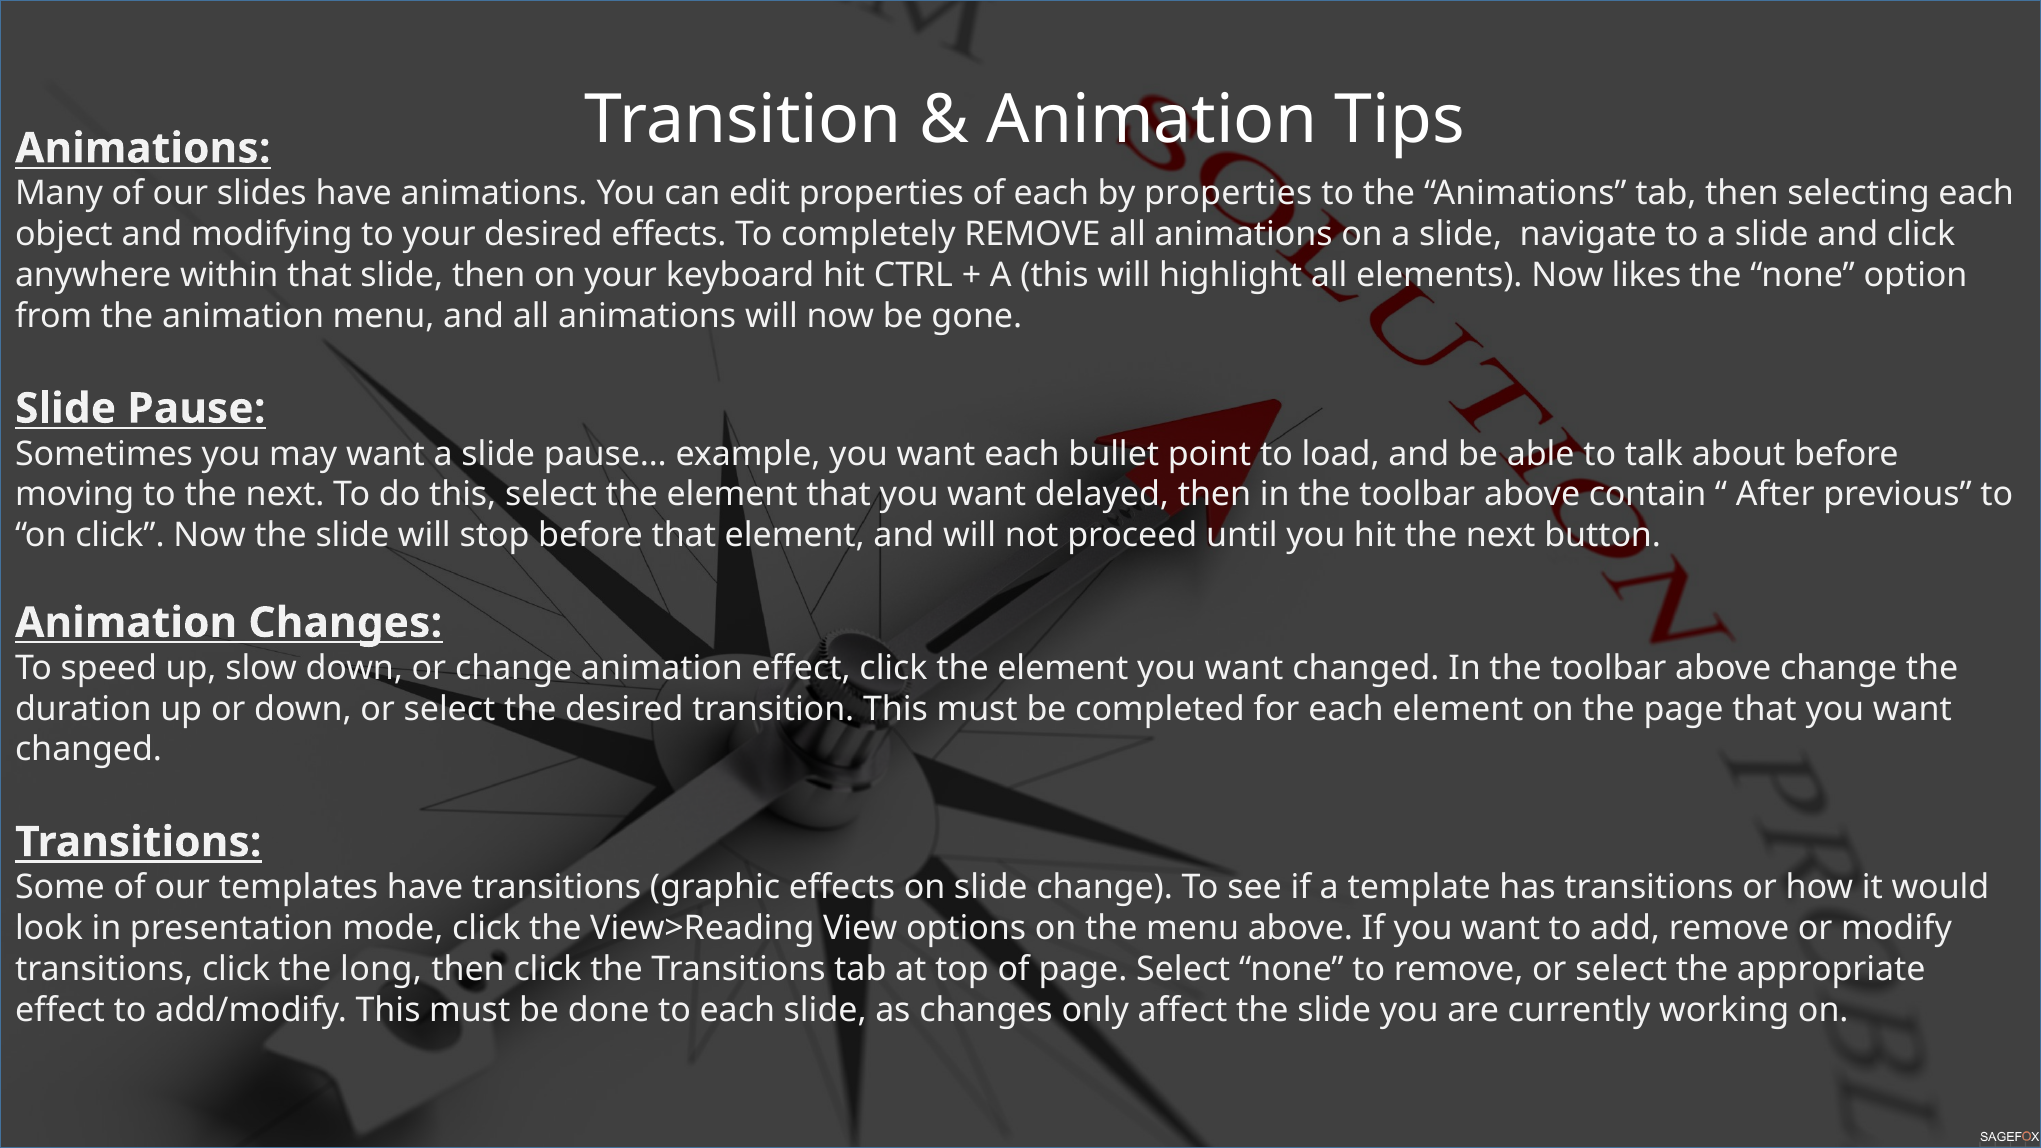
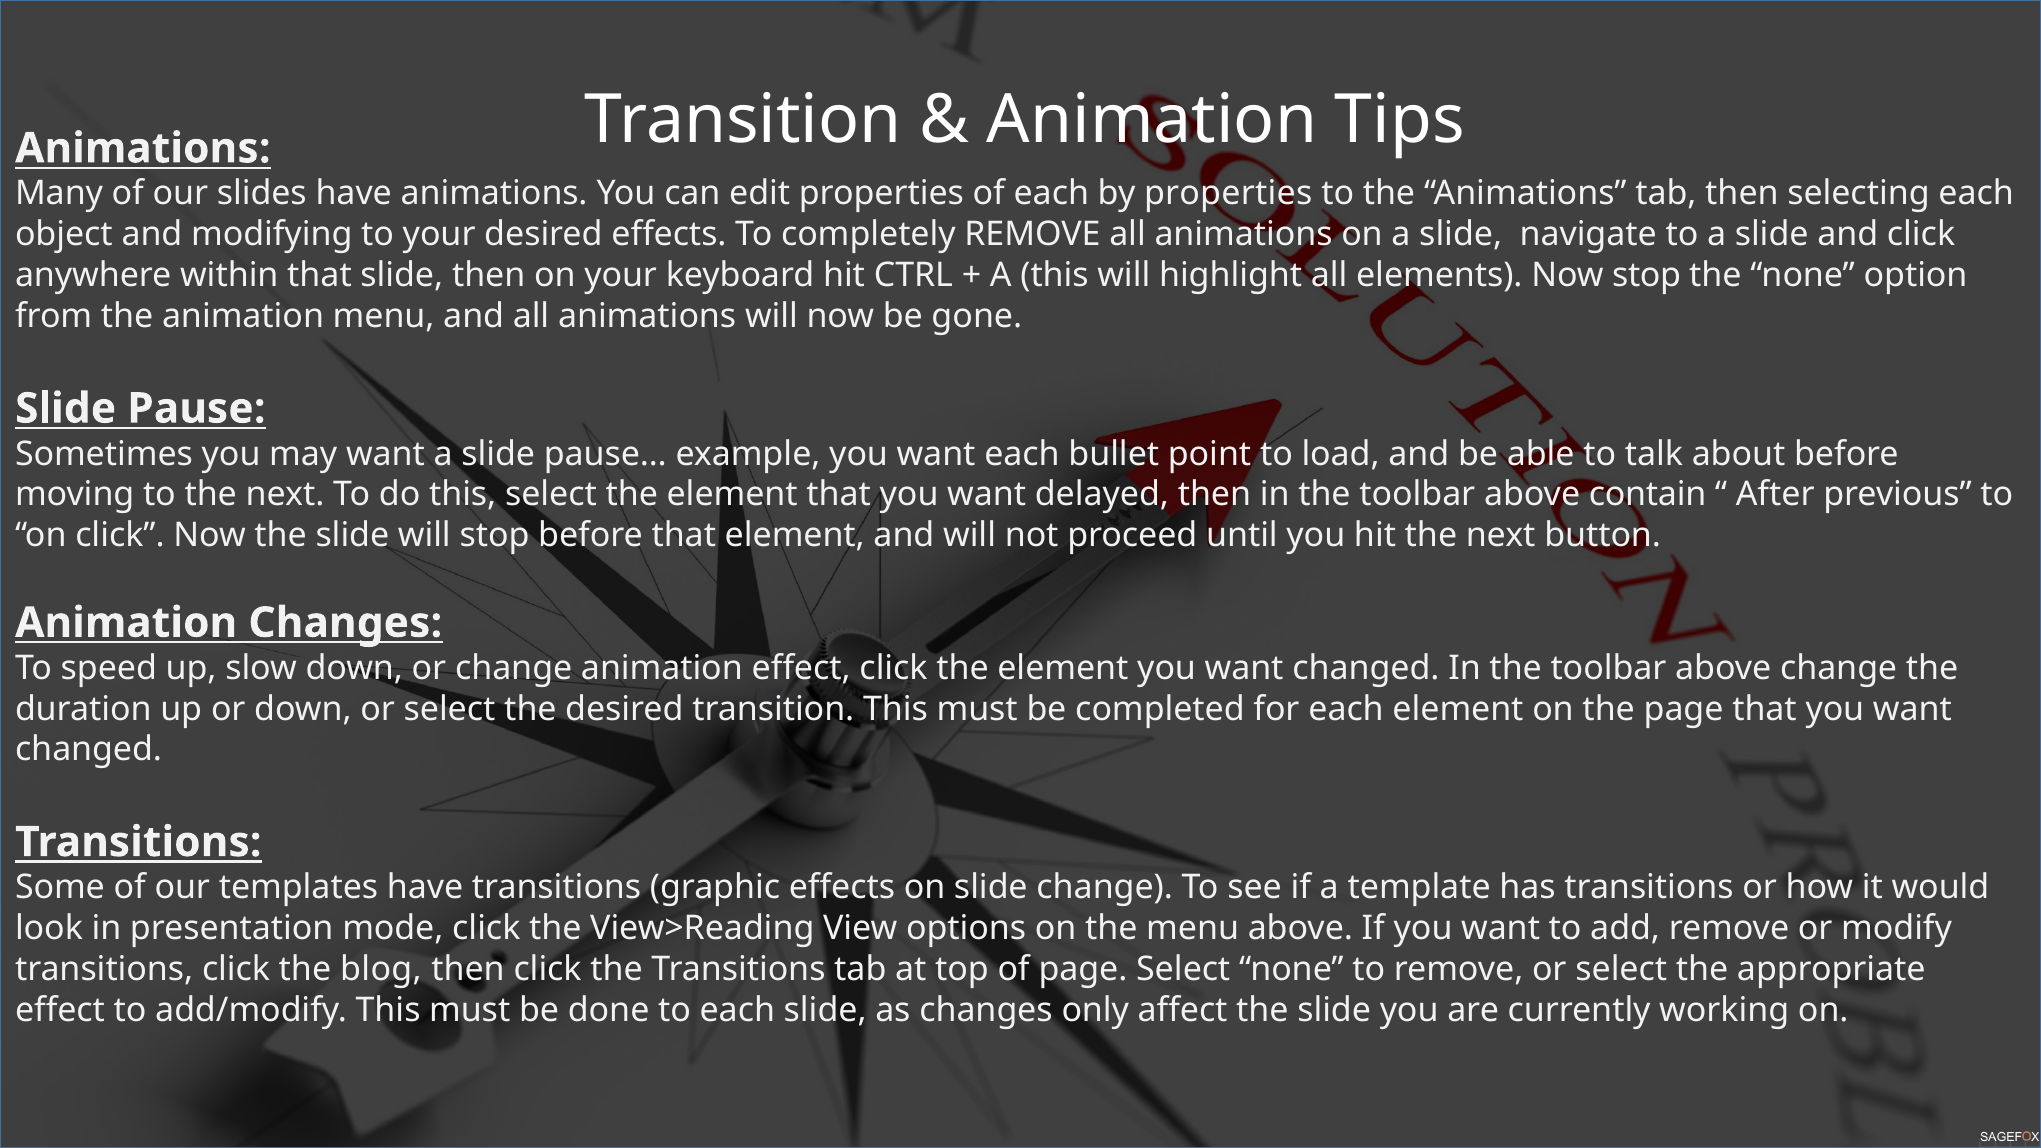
Now likes: likes -> stop (1647, 275)
long: long -> blog (381, 969)
